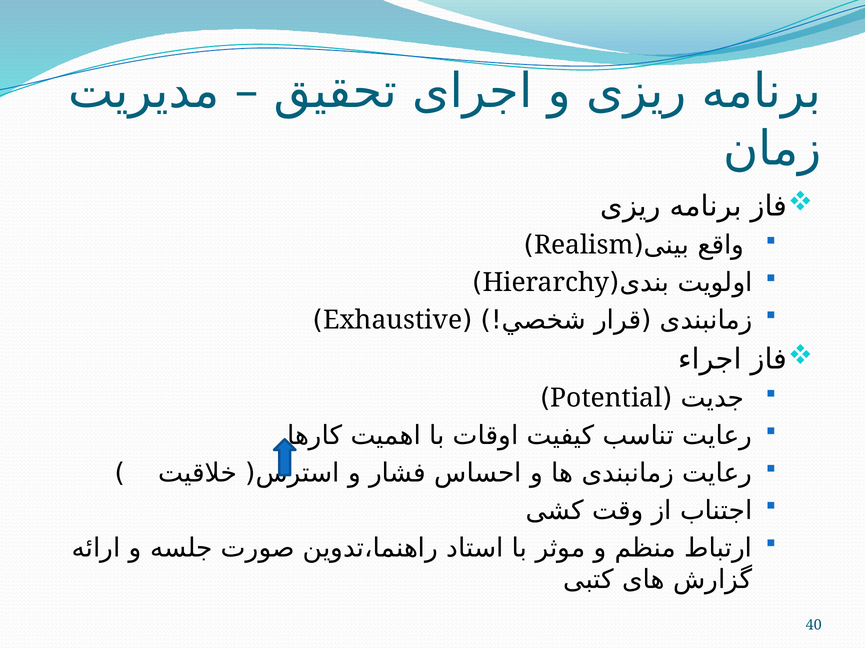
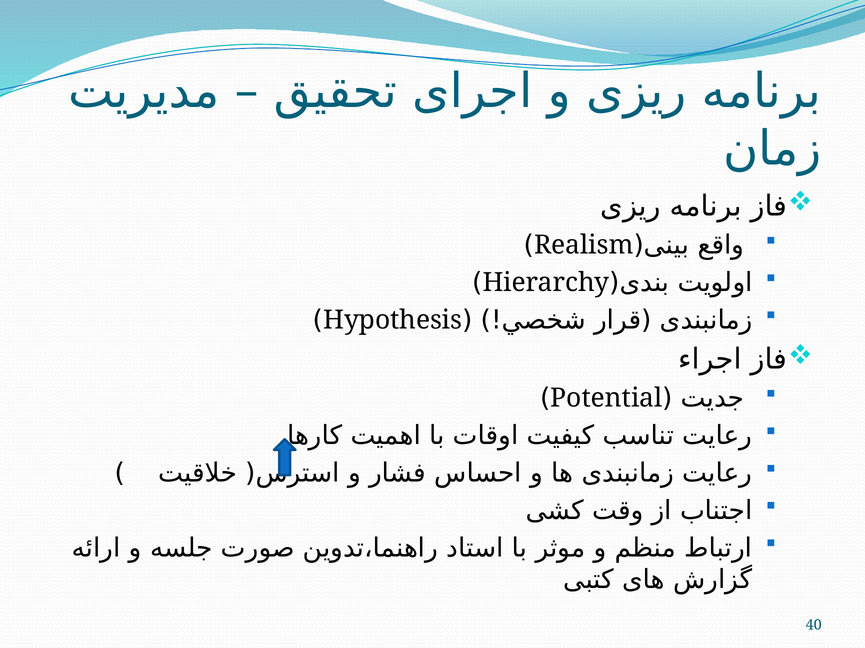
Exhaustive: Exhaustive -> Hypothesis (393, 320)
